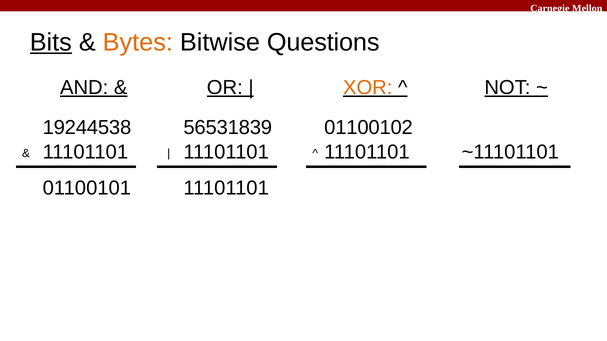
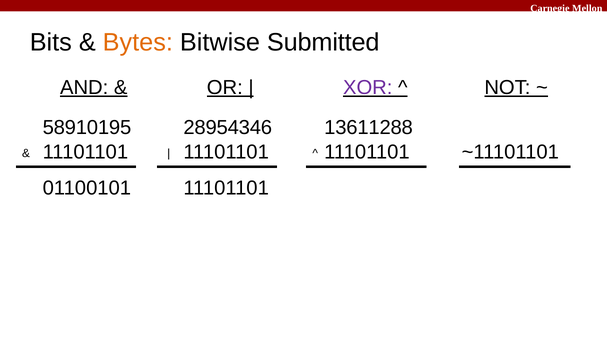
Bits underline: present -> none (51, 42)
Questions: Questions -> Submitted (323, 42)
XOR colour: orange -> purple (368, 87)
19244538: 19244538 -> 58910195 (87, 128)
56531839: 56531839 -> 28954346 (228, 128)
01100102: 01100102 -> 13611288 (369, 128)
